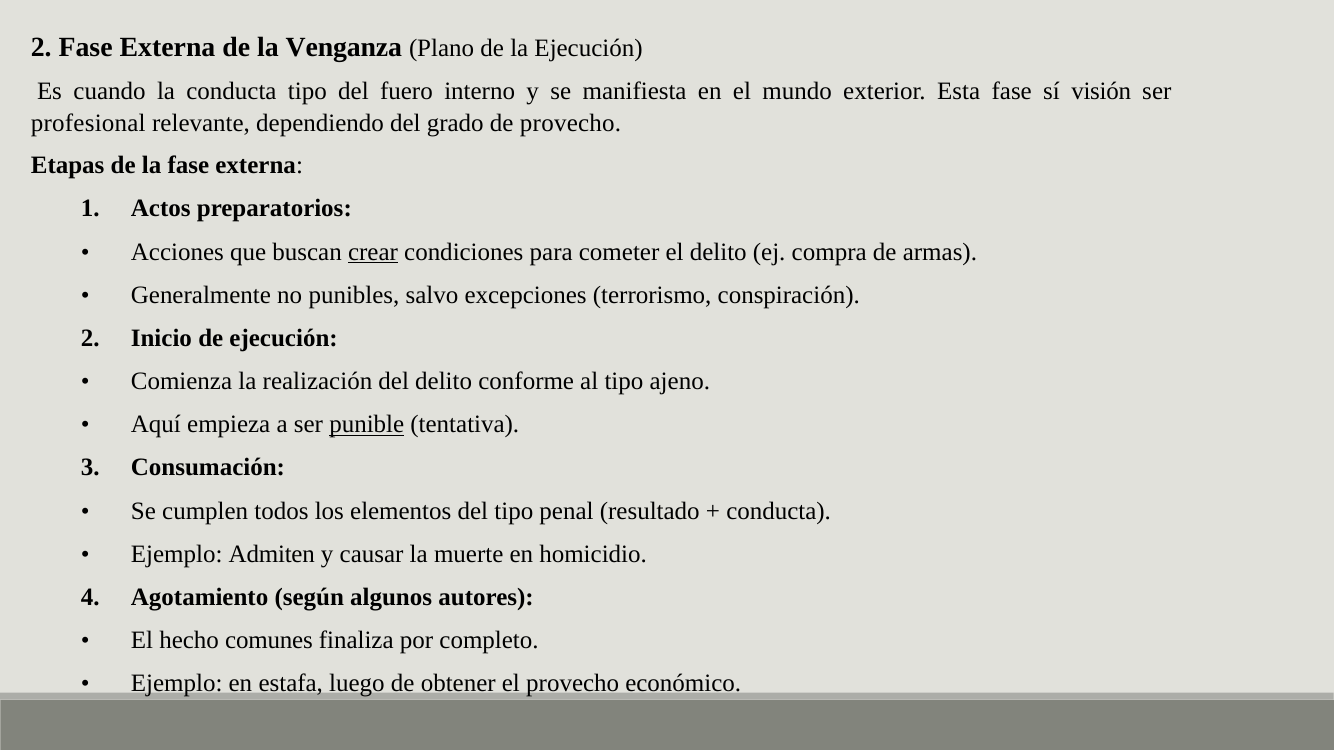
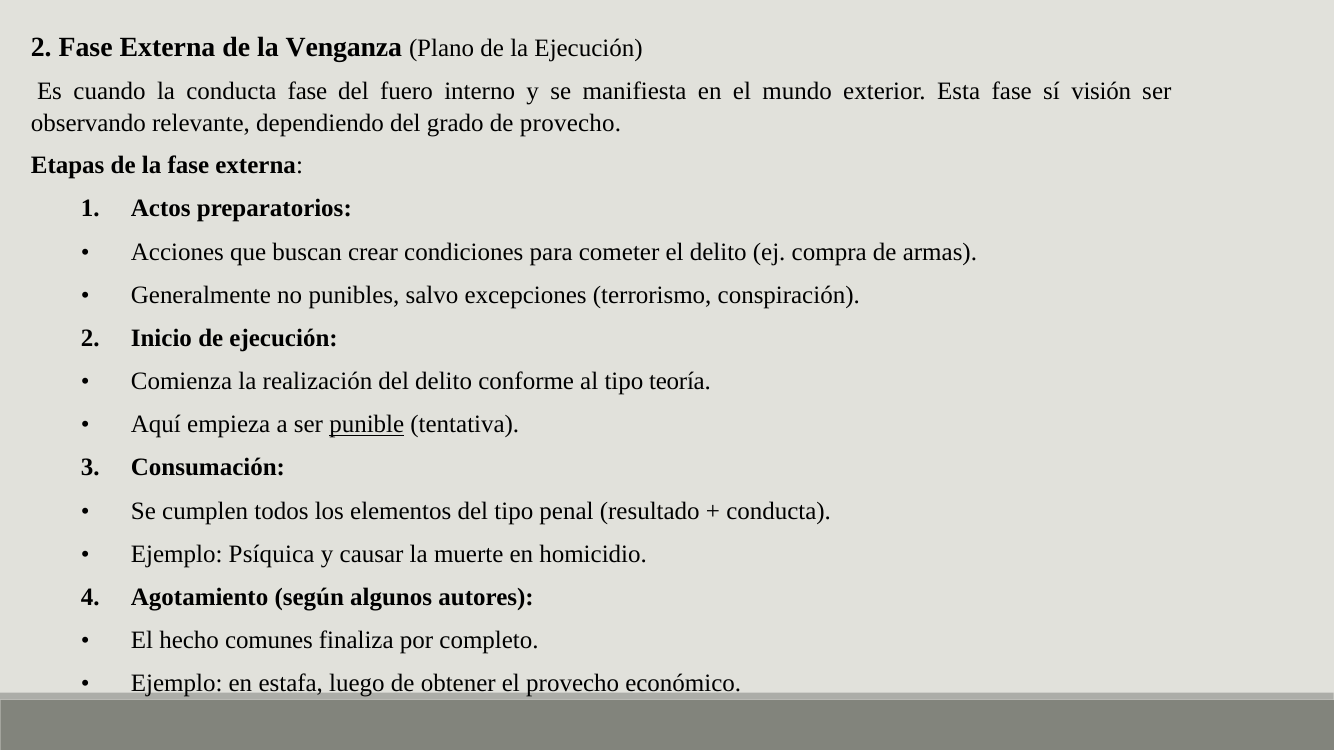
conducta tipo: tipo -> fase (307, 92)
profesional: profesional -> observando (88, 124)
crear underline: present -> none (373, 252)
ajeno: ajeno -> teoría (680, 382)
Admiten: Admiten -> Psíquica (272, 554)
